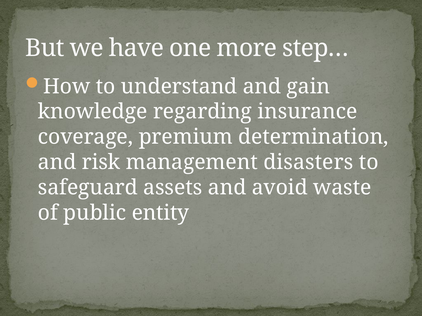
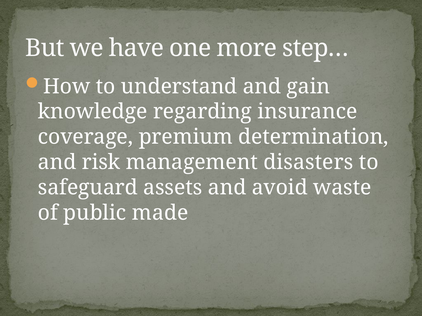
entity: entity -> made (160, 213)
